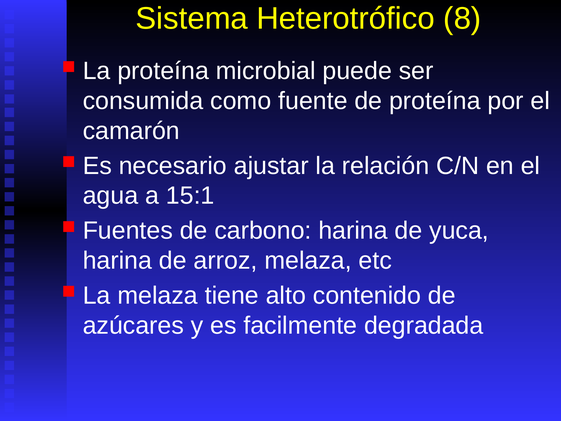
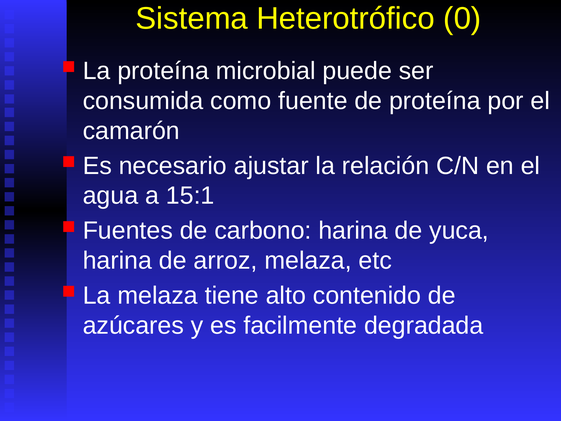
8: 8 -> 0 (462, 19)
